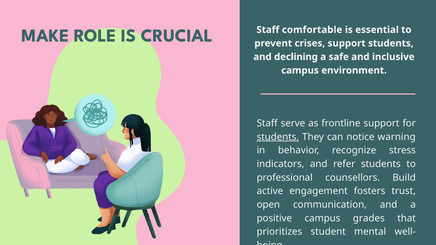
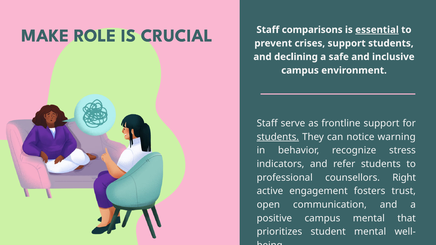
comfortable: comfortable -> comparisons (312, 30)
essential underline: none -> present (377, 30)
Build: Build -> Right (404, 178)
campus grades: grades -> mental (369, 218)
